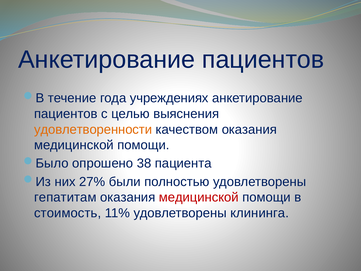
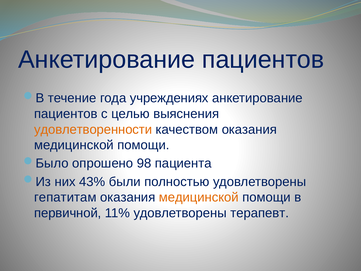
38: 38 -> 98 (144, 163)
27%: 27% -> 43% (92, 182)
медицинской colour: red -> orange (199, 197)
стоимость: стоимость -> первичной (68, 213)
клининга: клининга -> терапевт (260, 213)
